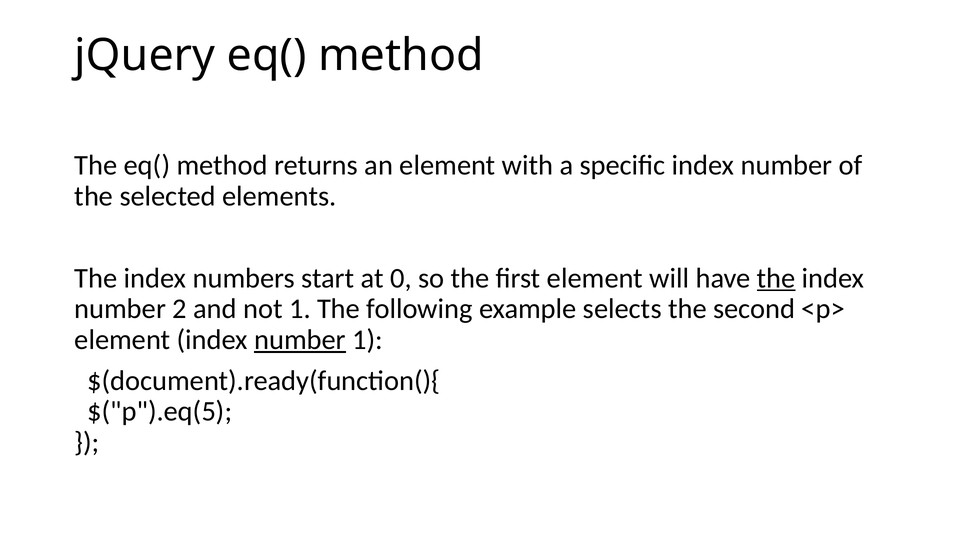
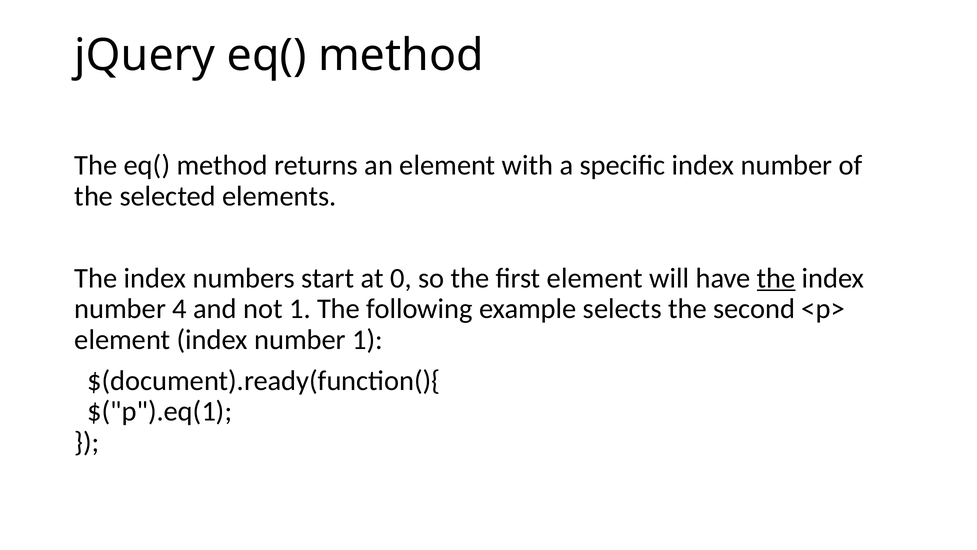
2: 2 -> 4 (180, 309)
number underline: present -> none (300, 339)
$("p").eq(5: $("p").eq(5 -> $("p").eq(1 (160, 411)
